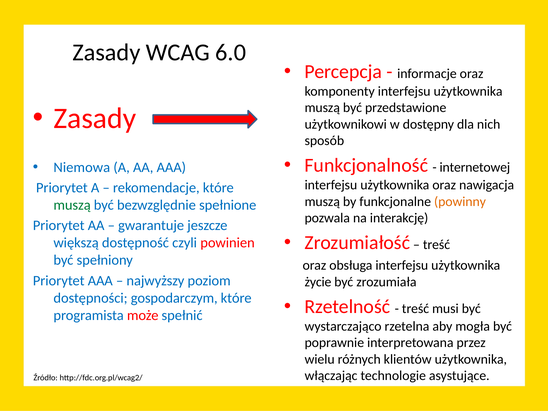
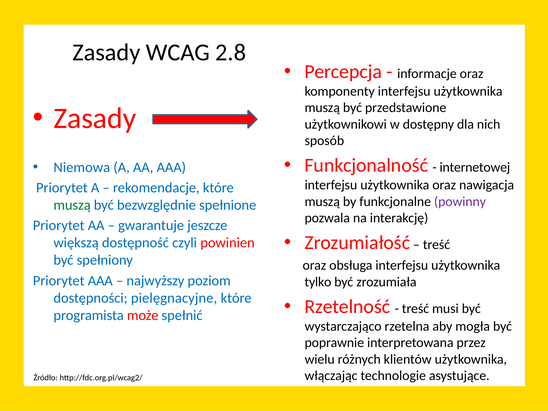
6.0: 6.0 -> 2.8 (231, 52)
powinny colour: orange -> purple (460, 202)
życie: życie -> tylko (318, 282)
gospodarczym: gospodarczym -> pielęgnacyjne (174, 298)
